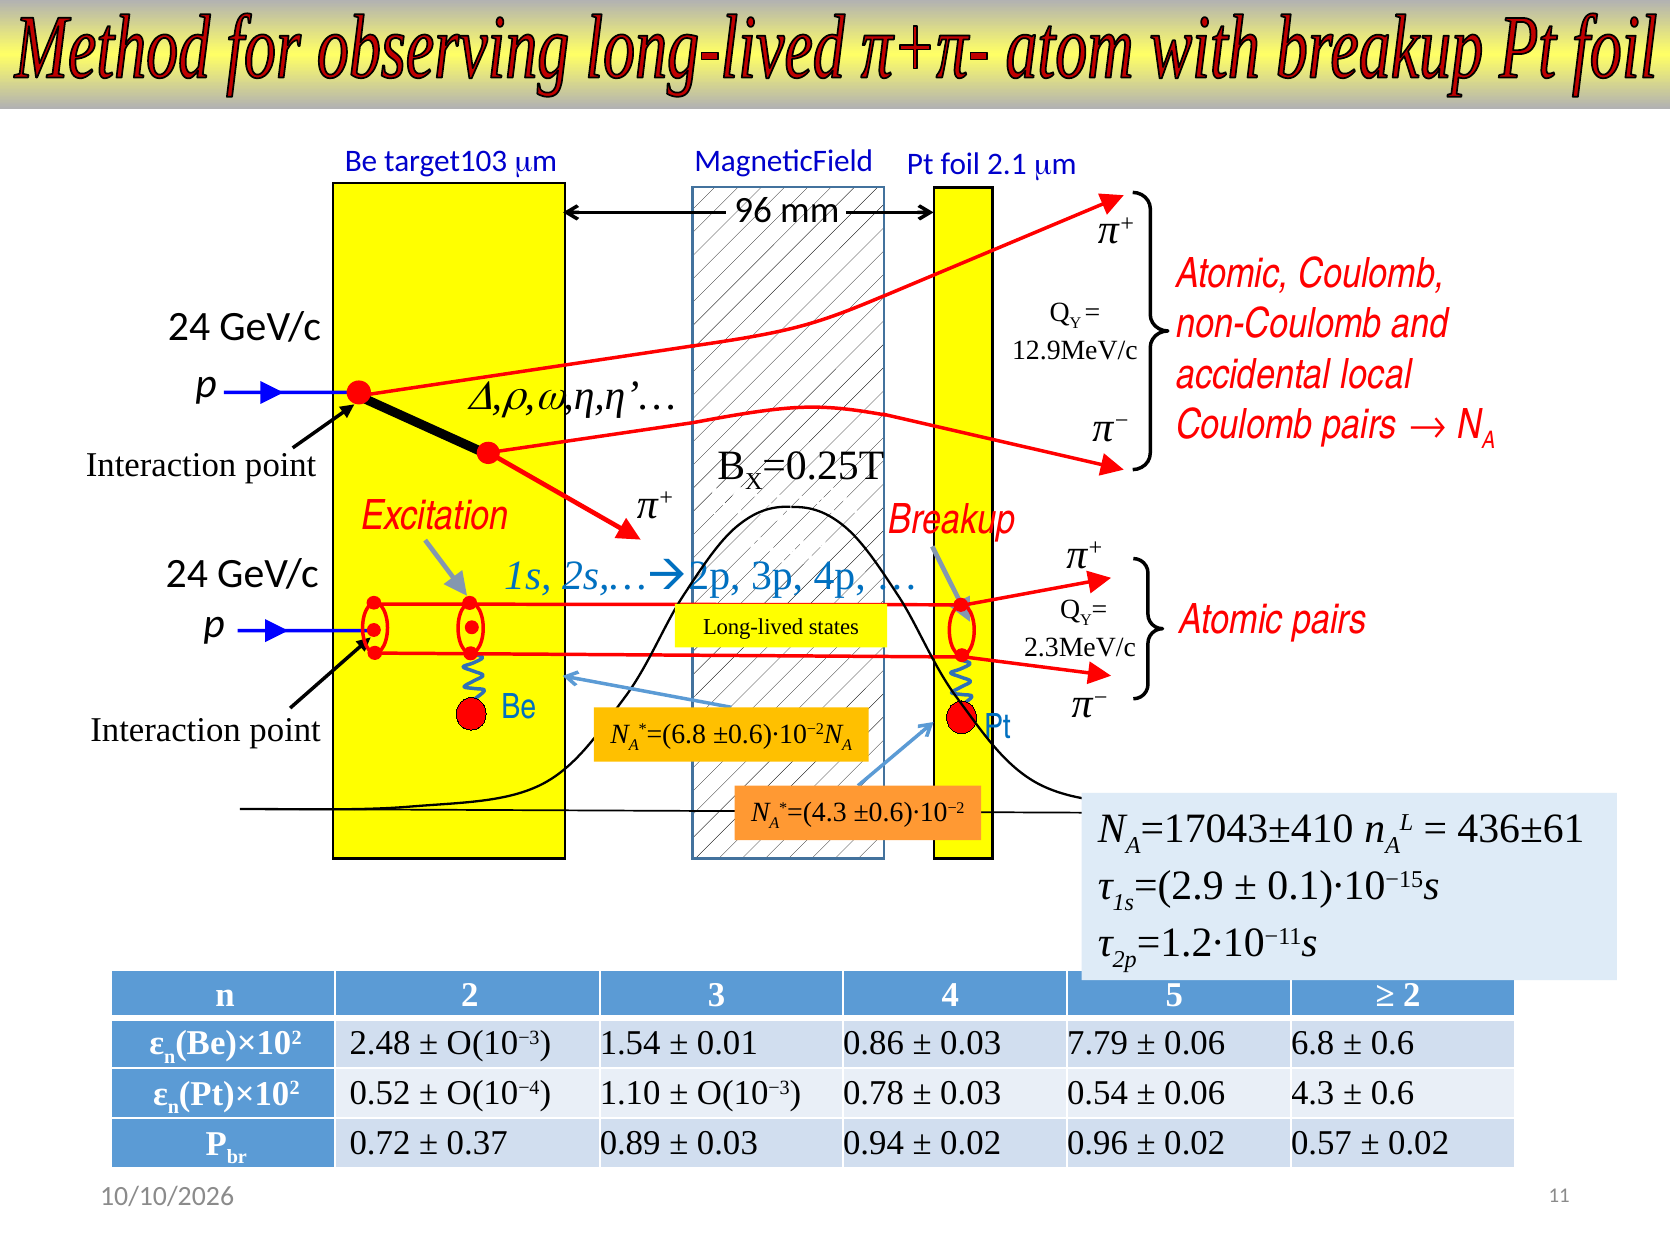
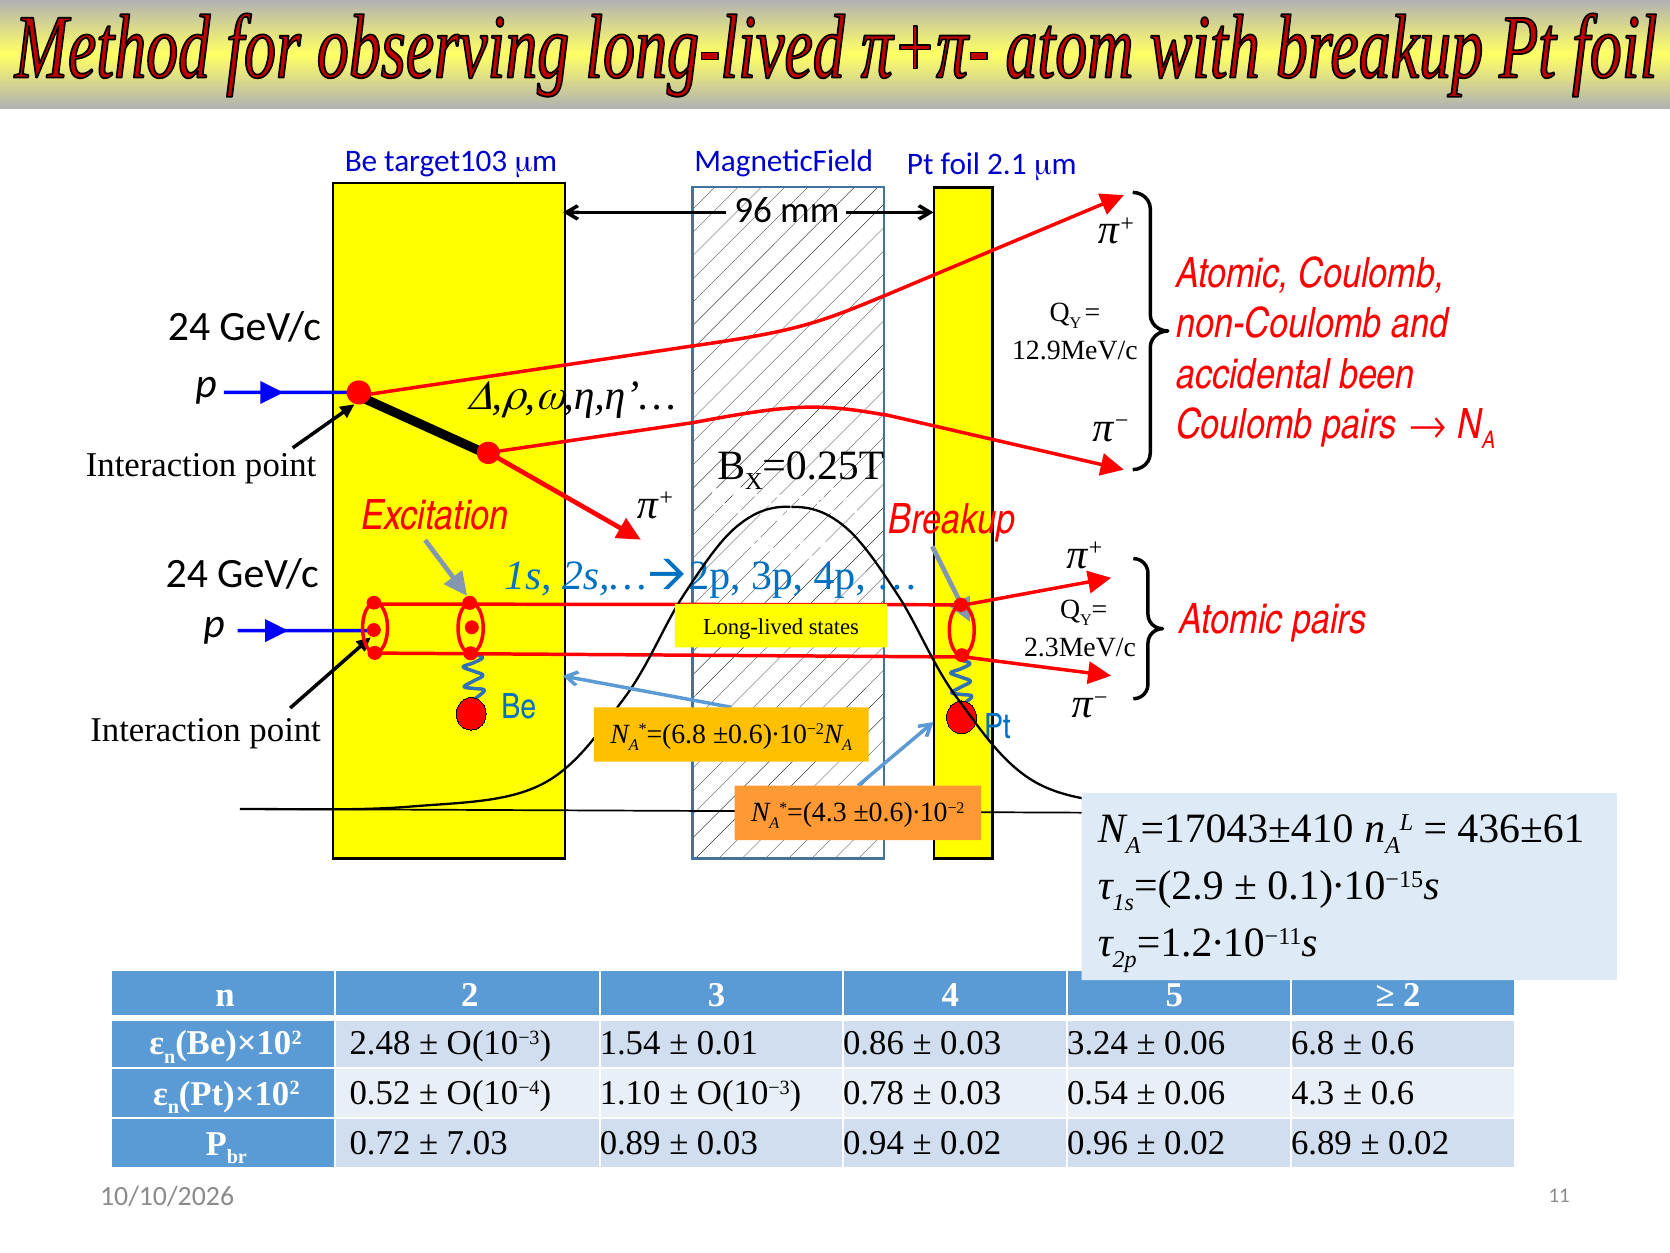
local: local -> been (1377, 374)
7.79: 7.79 -> 3.24 (1098, 1043)
0.37: 0.37 -> 7.03 (477, 1143)
0.57: 0.57 -> 6.89 (1321, 1143)
